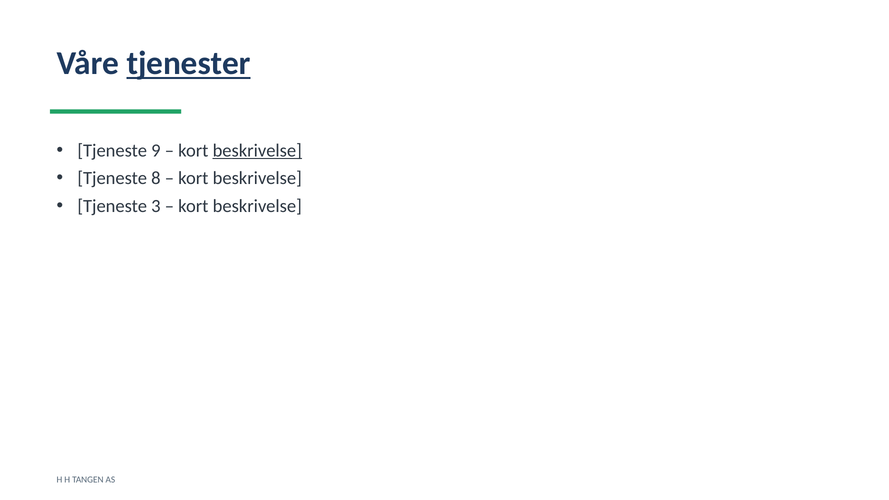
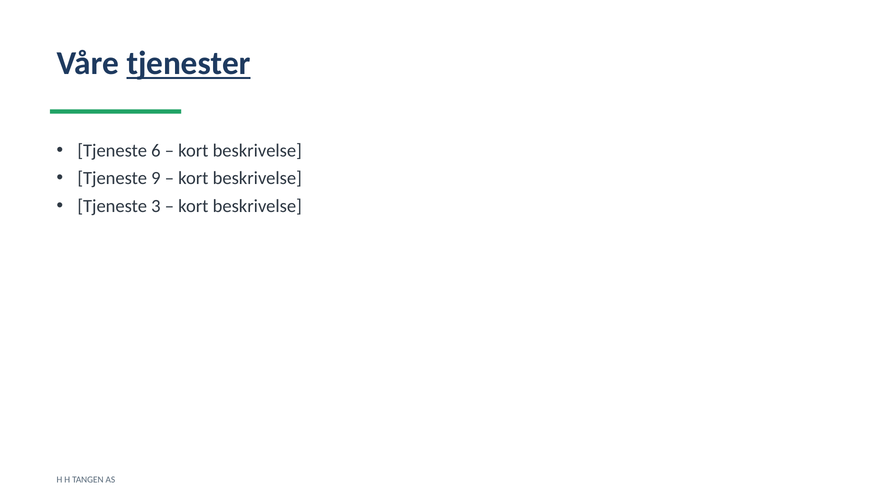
9: 9 -> 6 (156, 151)
beskrivelse underline: present -> none (257, 151)
8: 8 -> 9 (156, 178)
